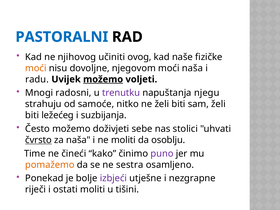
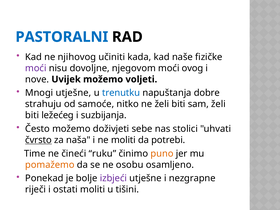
ovog: ovog -> kada (139, 57)
moći colour: orange -> purple (36, 68)
moći naša: naša -> ovog (193, 68)
radu: radu -> nove (37, 79)
možemo underline: present -> none (103, 79)
Mnogi radosni: radosni -> utješne (73, 93)
trenutku colour: purple -> blue (121, 93)
njegu: njegu -> dobre (207, 93)
osoblju: osoblju -> potrebi (168, 140)
kako: kako -> ruku (102, 154)
puno colour: purple -> orange (162, 154)
sestra: sestra -> osobu (130, 165)
